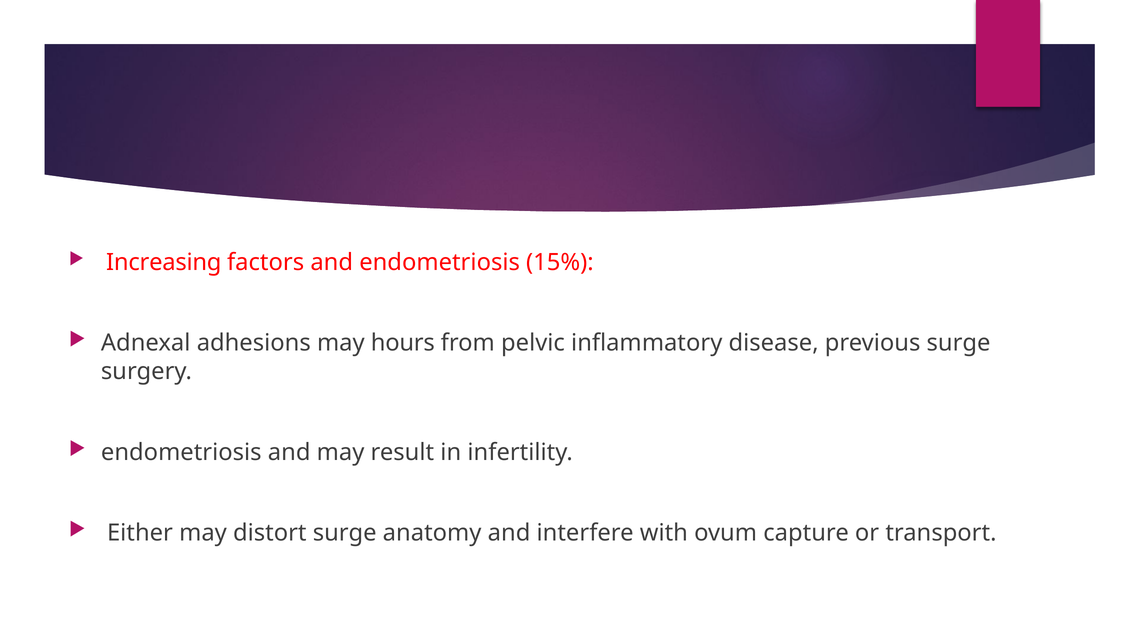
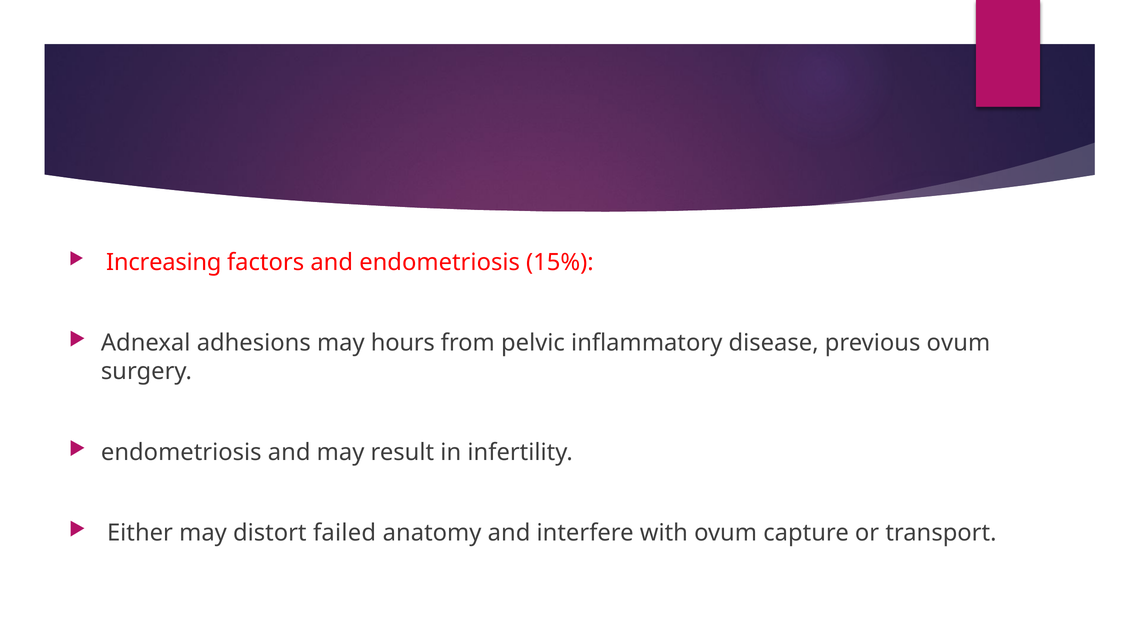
previous surge: surge -> ovum (958, 343)
distort surge: surge -> failed (345, 533)
